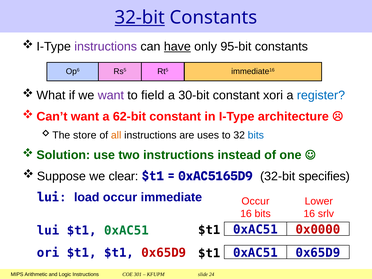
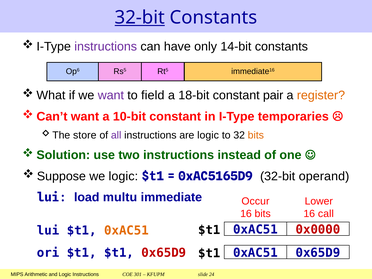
have underline: present -> none (177, 46)
95-bit: 95-bit -> 14-bit (236, 46)
30-bit: 30-bit -> 18-bit (194, 95)
xori: xori -> pair (273, 95)
register colour: blue -> orange (321, 95)
62-bit: 62-bit -> 10-bit (129, 116)
architecture: architecture -> temporaries (293, 116)
all colour: orange -> purple (116, 135)
are uses: uses -> logic (208, 135)
bits colour: blue -> orange (256, 135)
we clear: clear -> logic (123, 176)
specifies: specifies -> operand (324, 176)
load occur: occur -> multu (120, 197)
srlv: srlv -> call (326, 214)
0xAC51 colour: green -> orange (126, 231)
